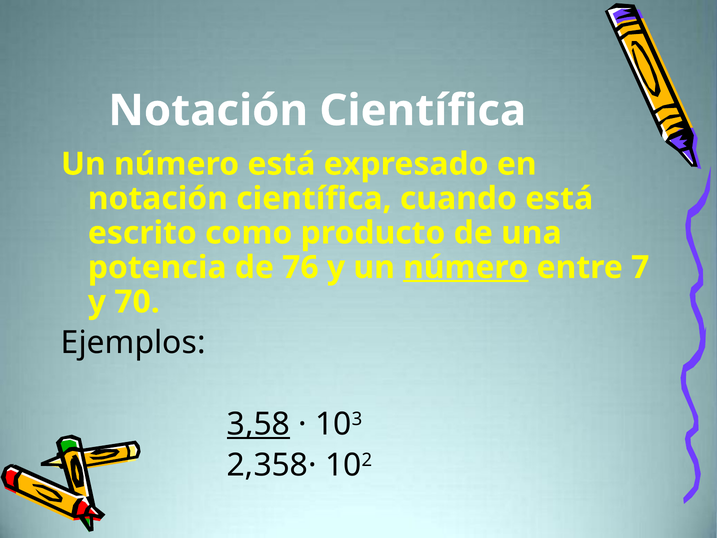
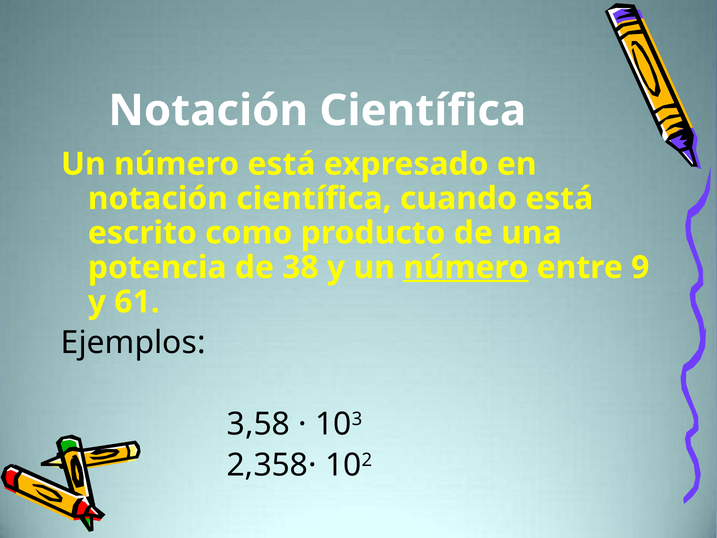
76: 76 -> 38 (300, 267)
7: 7 -> 9 (640, 267)
70: 70 -> 61 (137, 302)
3,58 underline: present -> none (258, 424)
